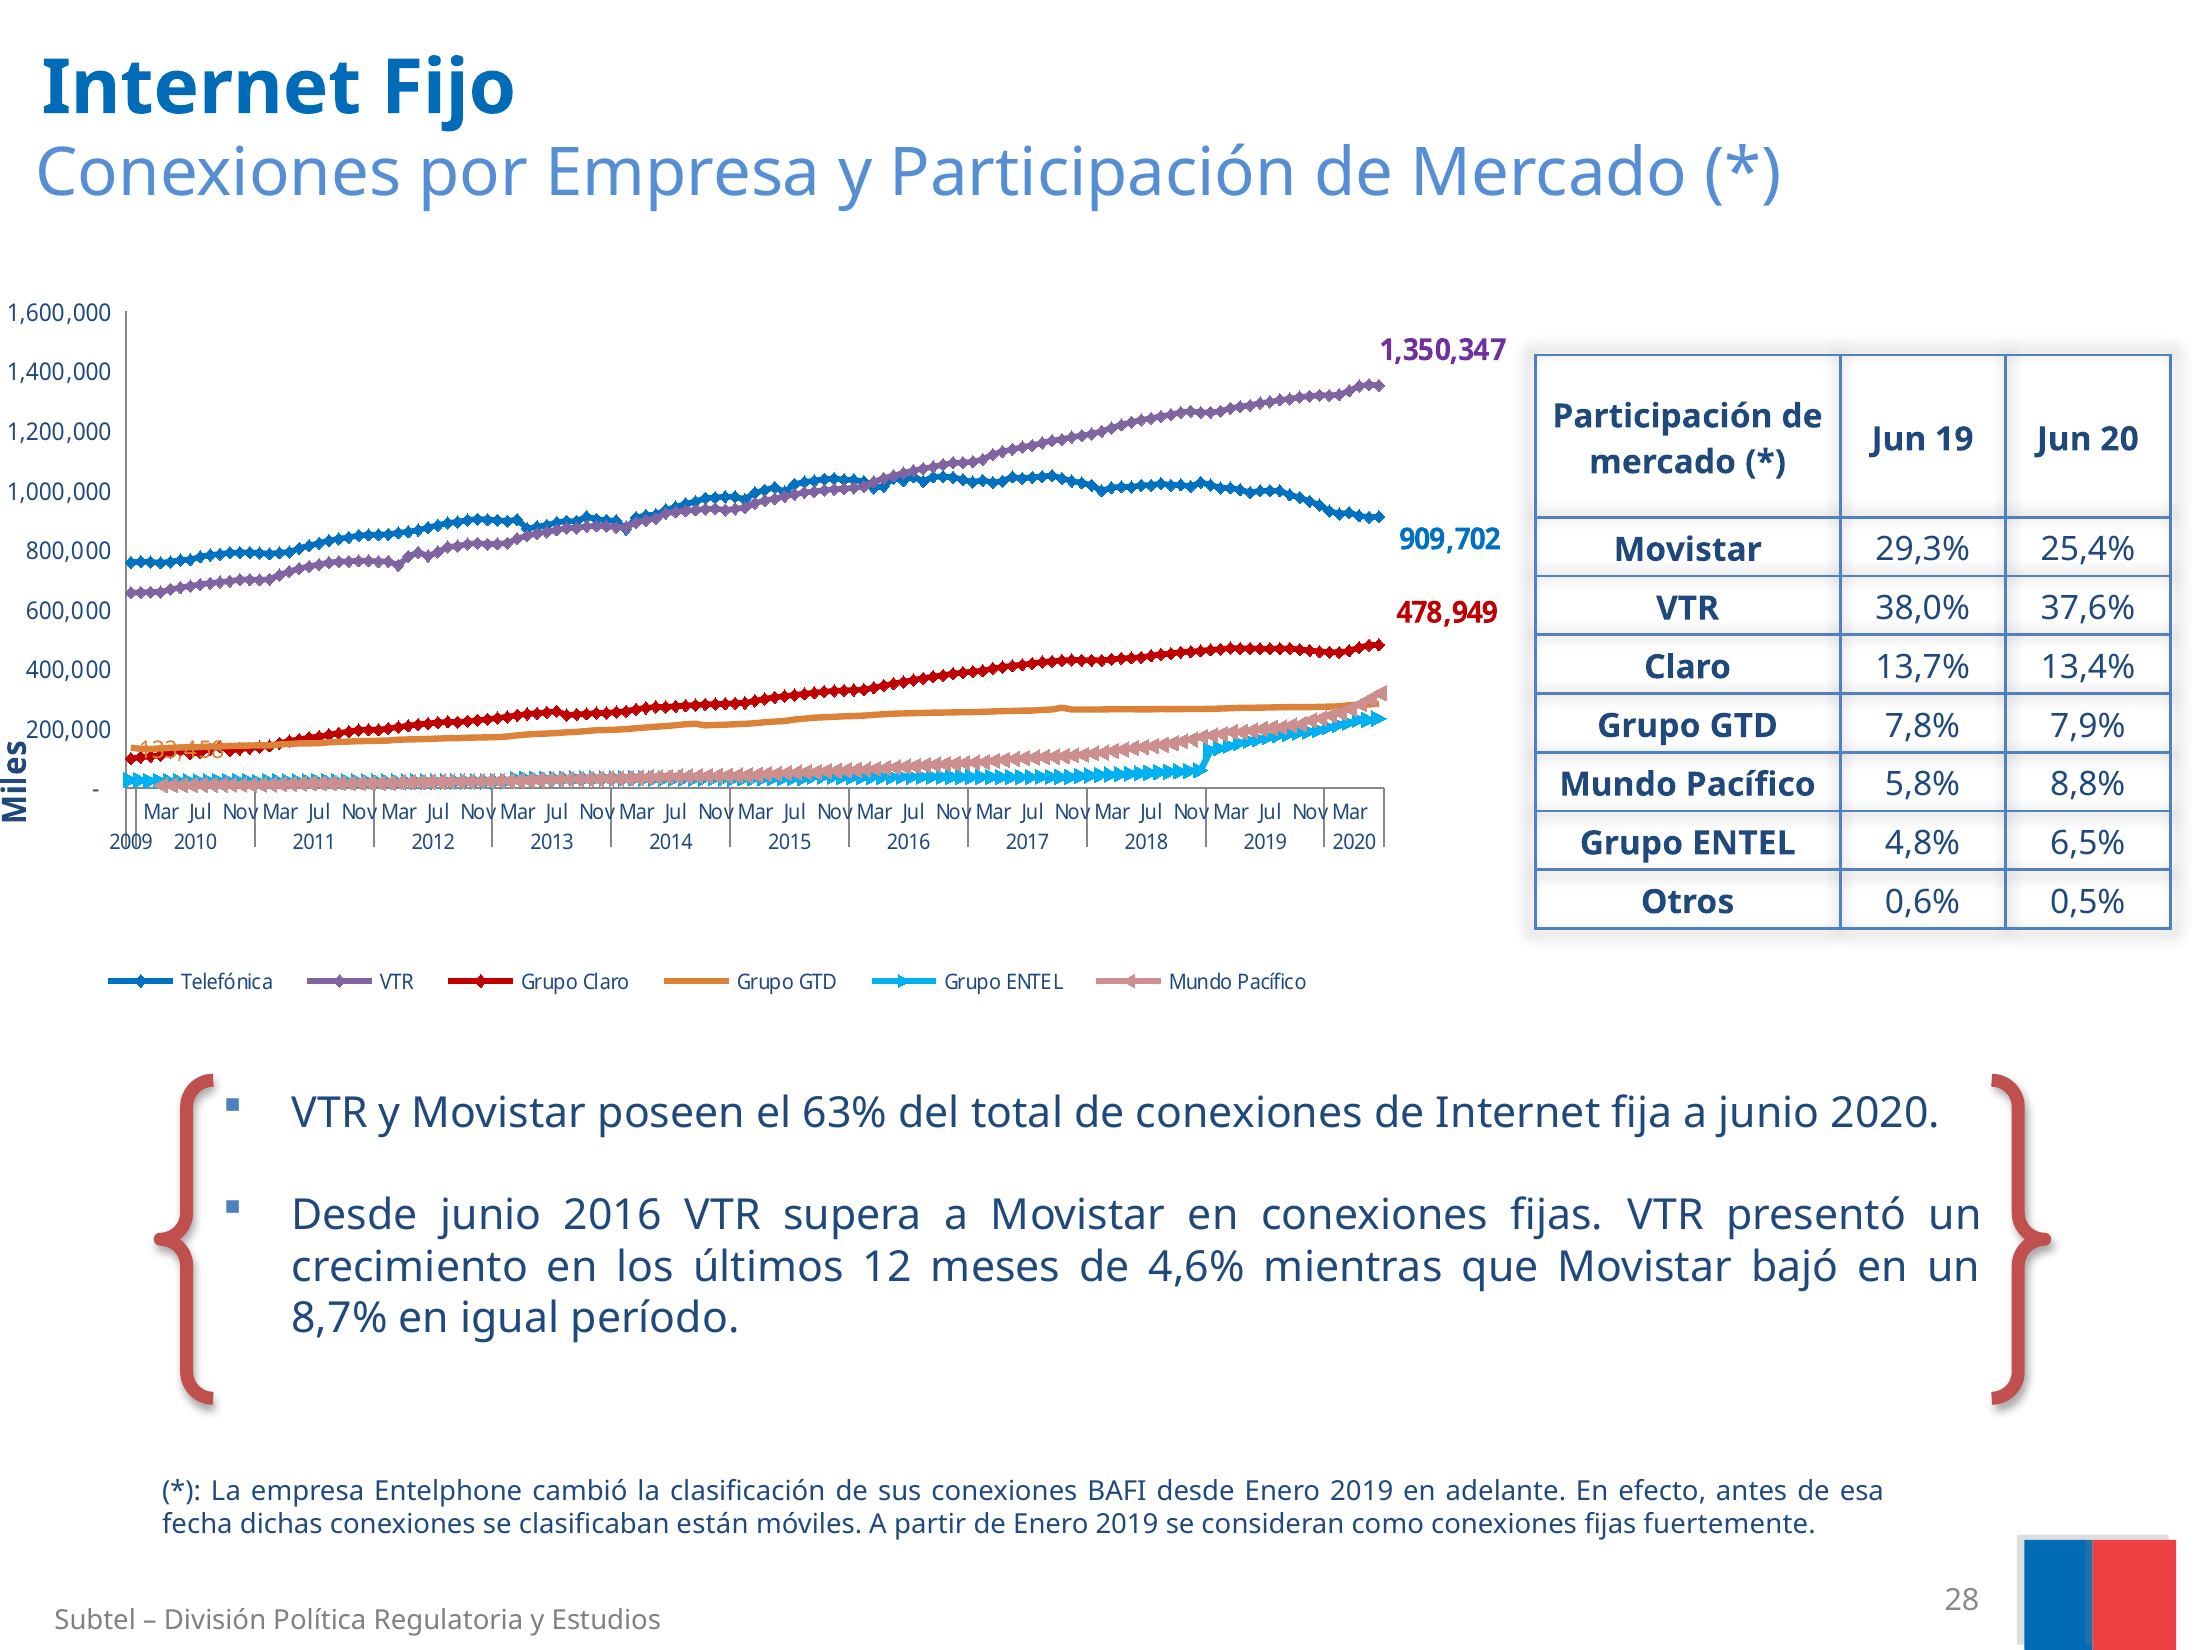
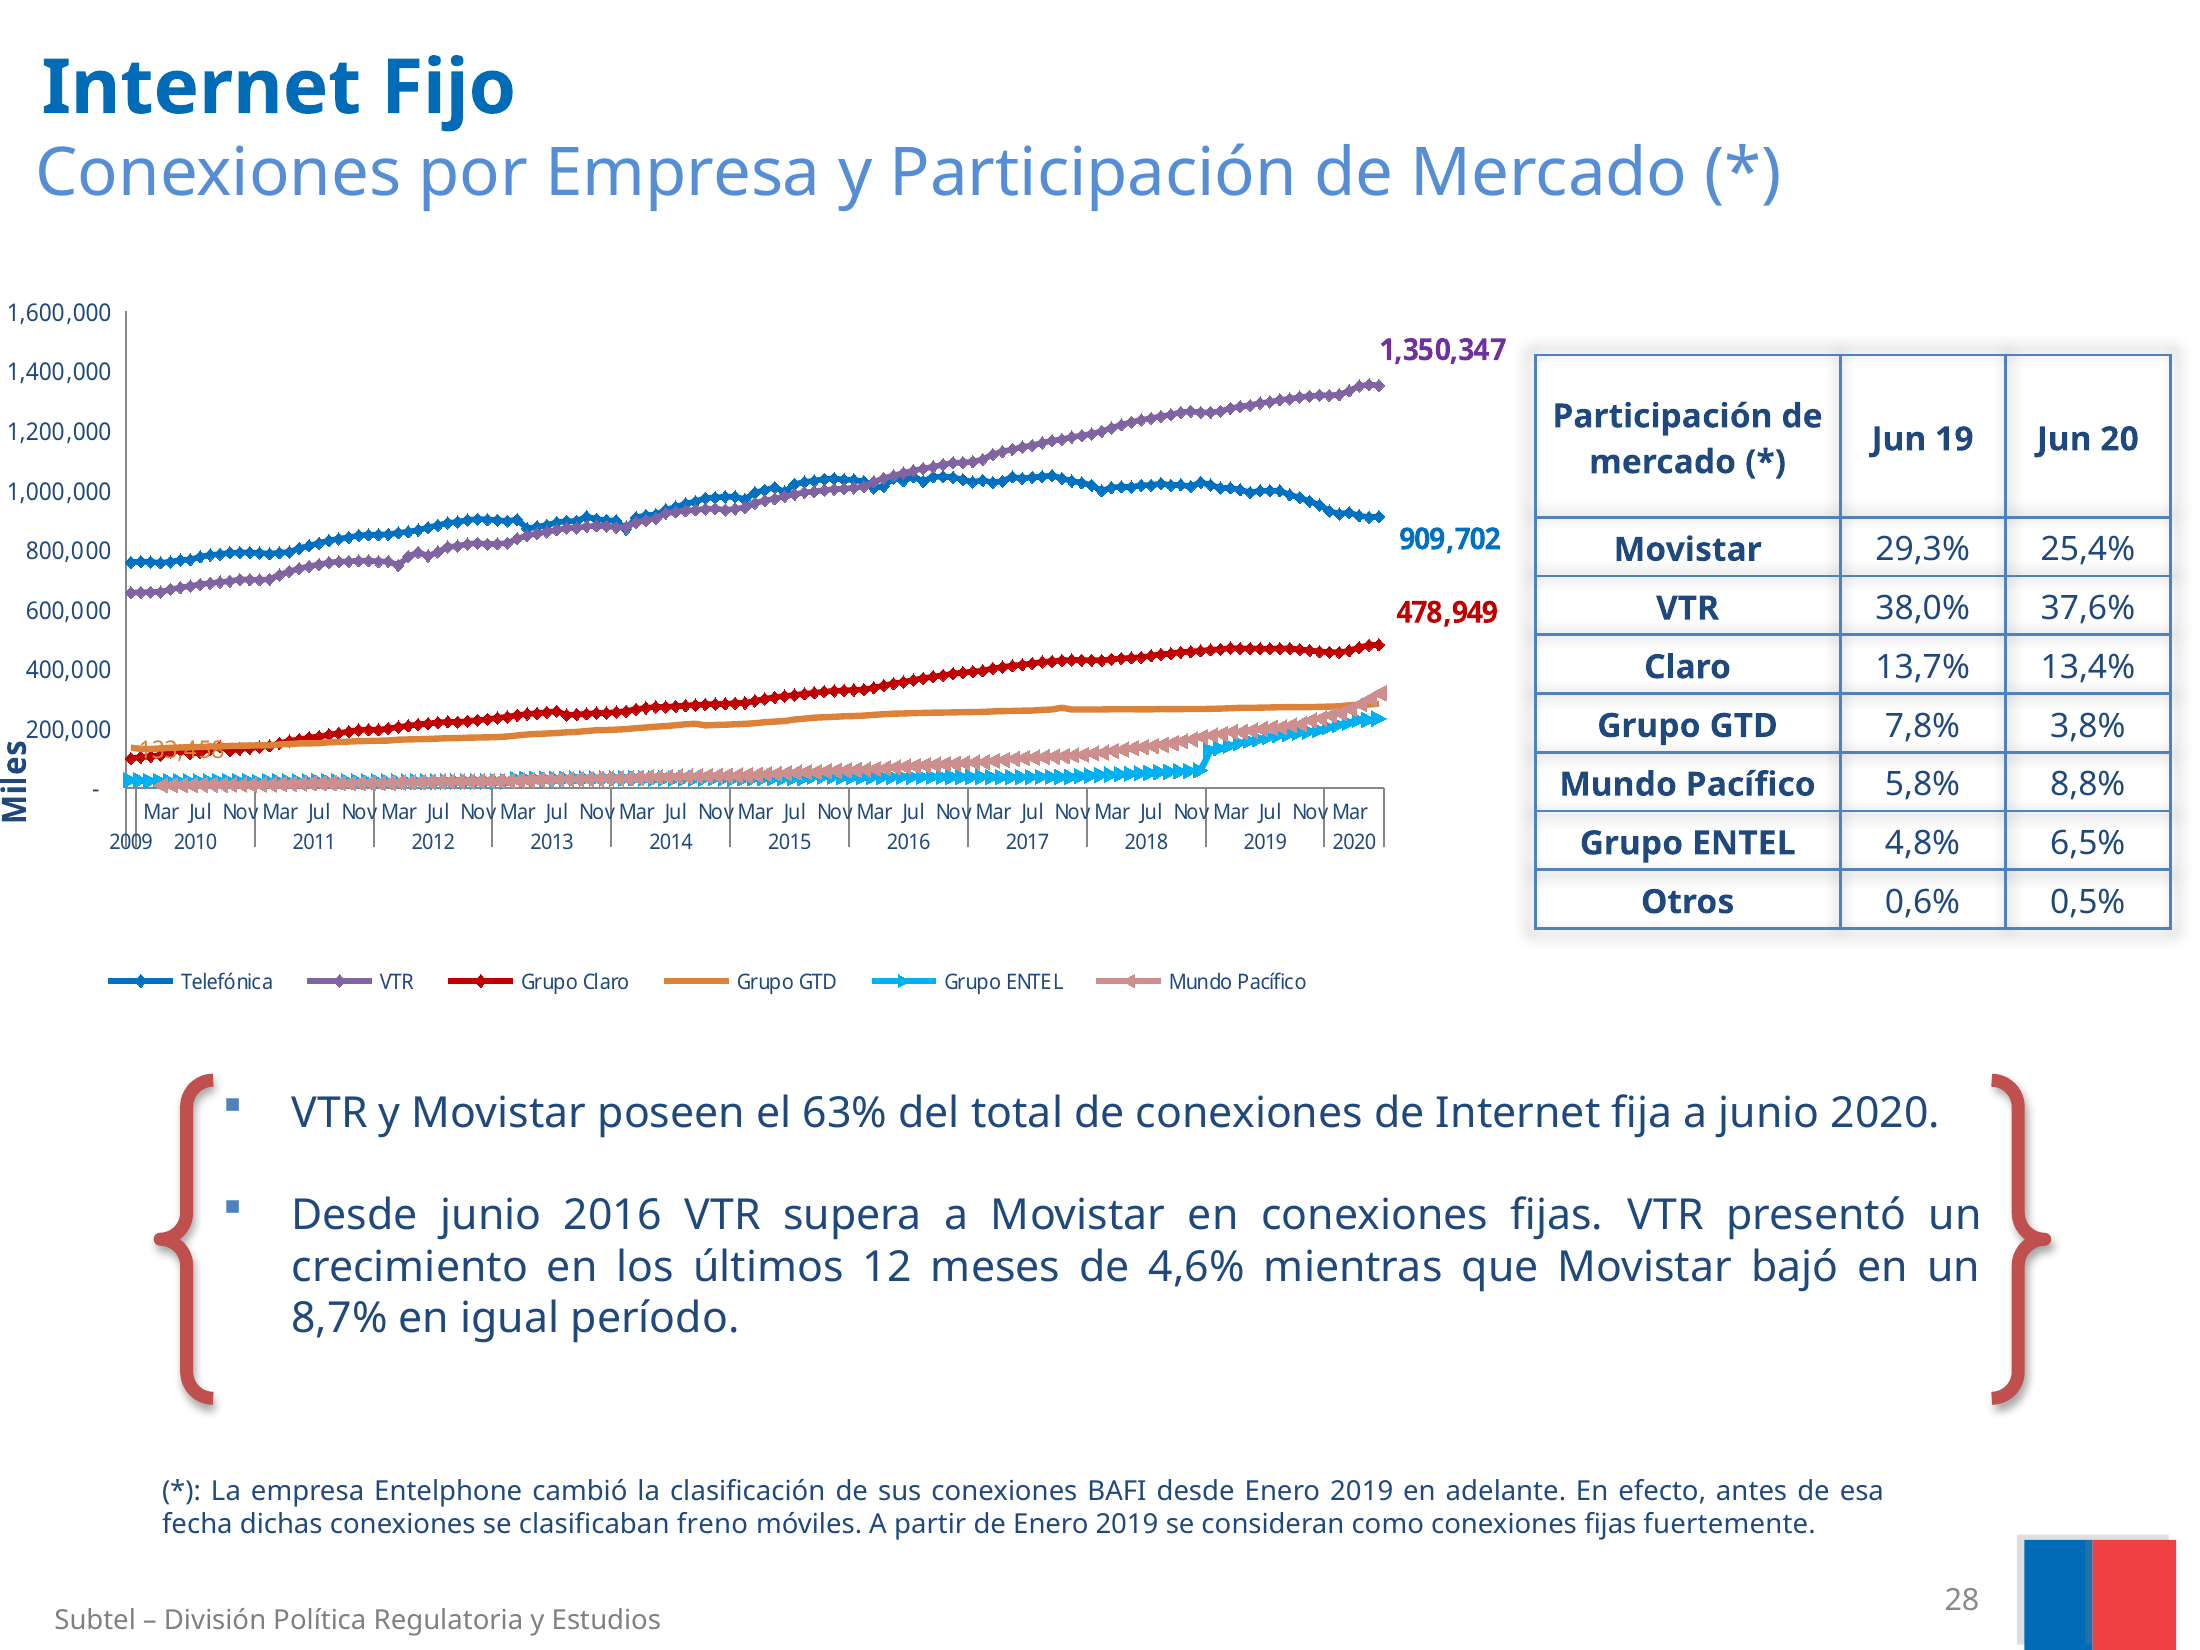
7,9%: 7,9% -> 3,8% (2088, 726)
están: están -> freno (713, 1524)
